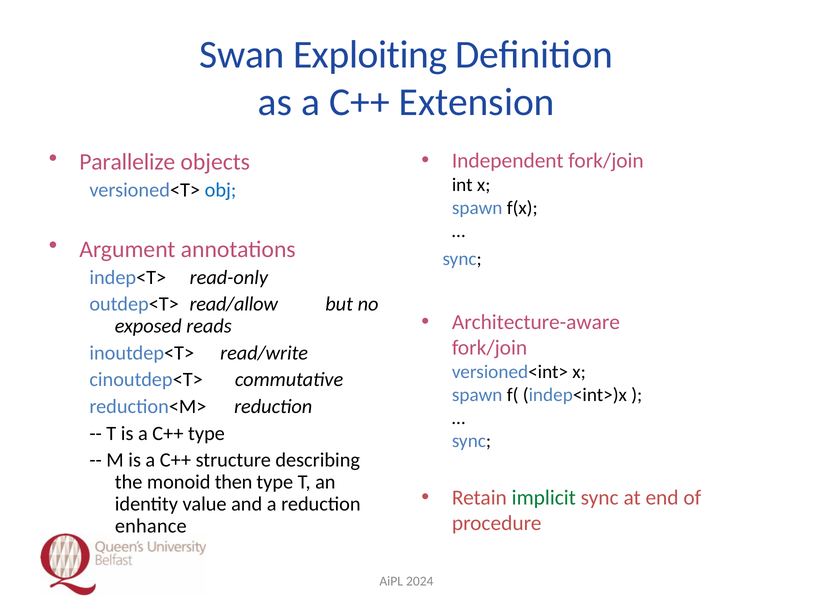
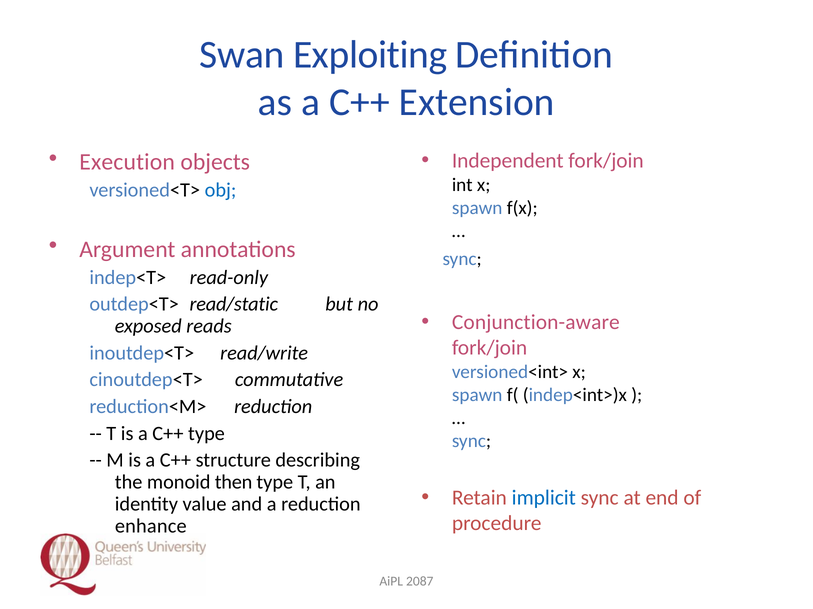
Parallelize: Parallelize -> Execution (127, 162)
read/allow: read/allow -> read/static (234, 305)
Architecture-aware: Architecture-aware -> Conjunction-aware (536, 322)
implicit colour: green -> blue (544, 498)
2024: 2024 -> 2087 (420, 582)
